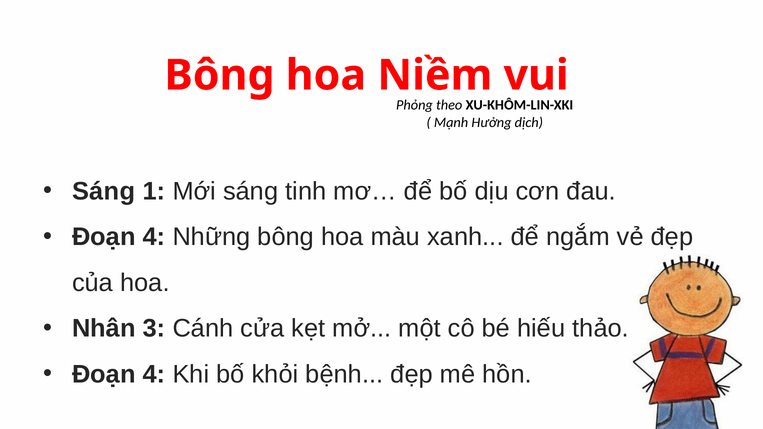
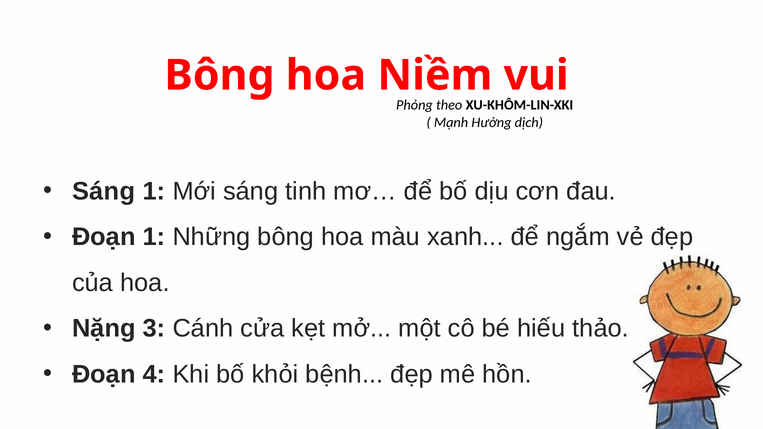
4: 4 -> 1 (154, 237)
Nhân: Nhân -> Nặng (104, 329)
